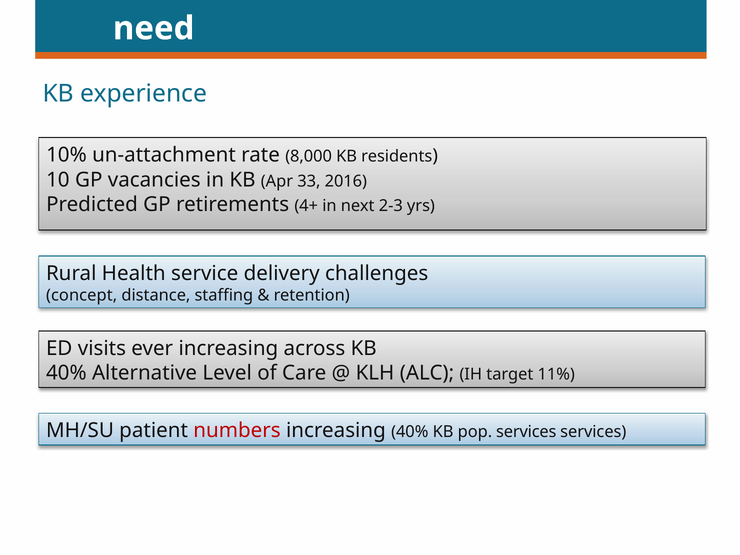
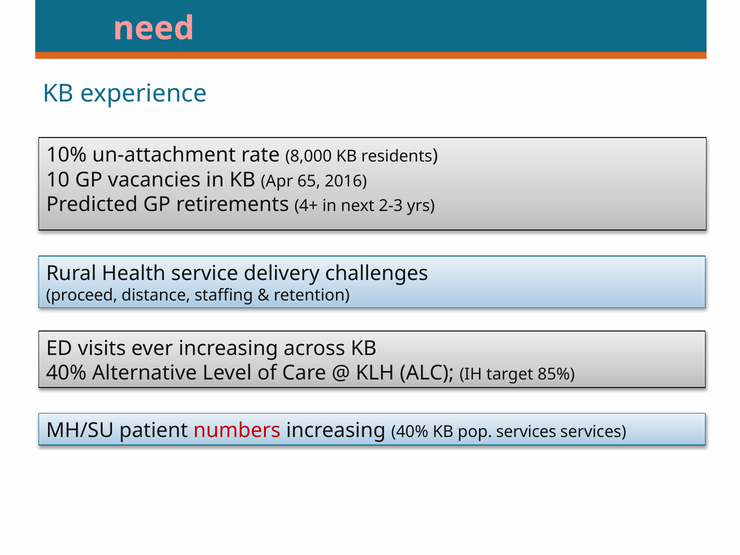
need colour: white -> pink (154, 28)
33: 33 -> 65 (309, 181)
concept: concept -> proceed (82, 295)
11%: 11% -> 85% (556, 374)
